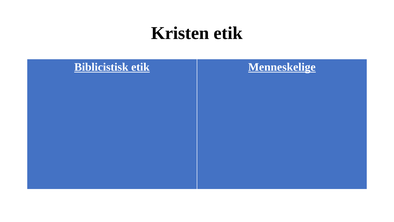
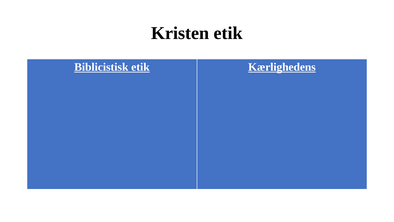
Menneskelige: Menneskelige -> Kærlighedens (282, 67)
